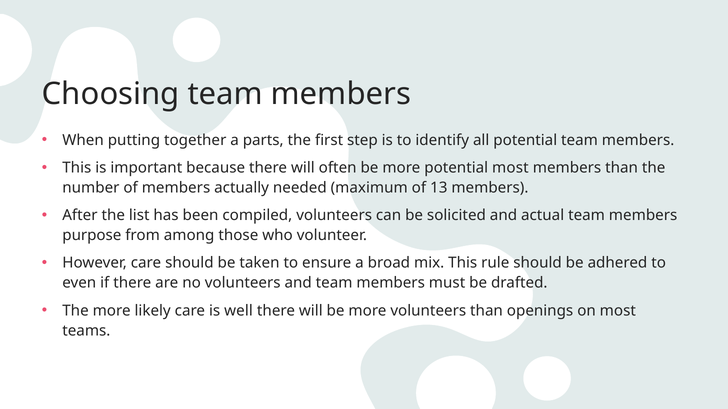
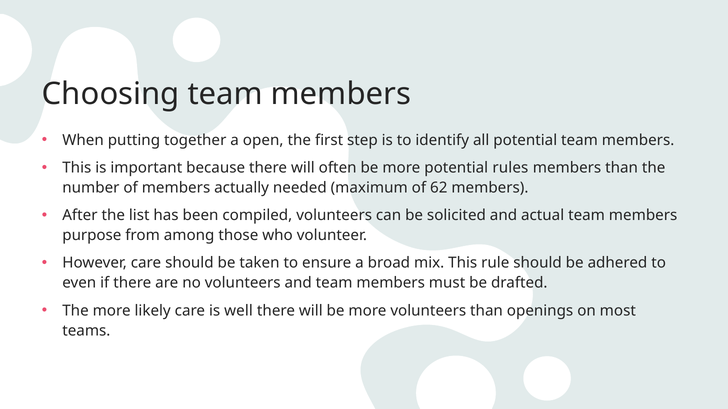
parts: parts -> open (263, 140)
potential most: most -> rules (510, 168)
13: 13 -> 62 (439, 188)
